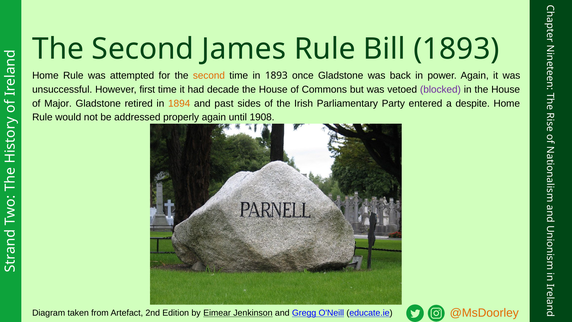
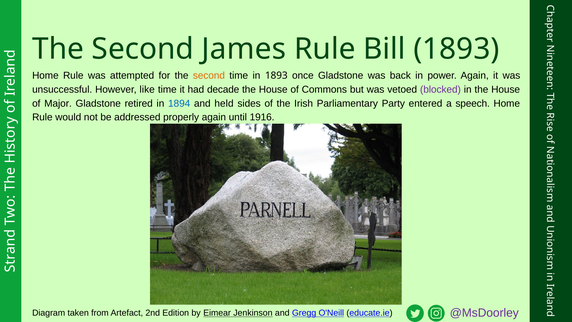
first: first -> like (147, 89)
1894 colour: orange -> blue (179, 103)
past: past -> held (224, 103)
despite: despite -> speech (473, 103)
1908: 1908 -> 1916 (262, 117)
@MsDoorley colour: orange -> purple (484, 313)
